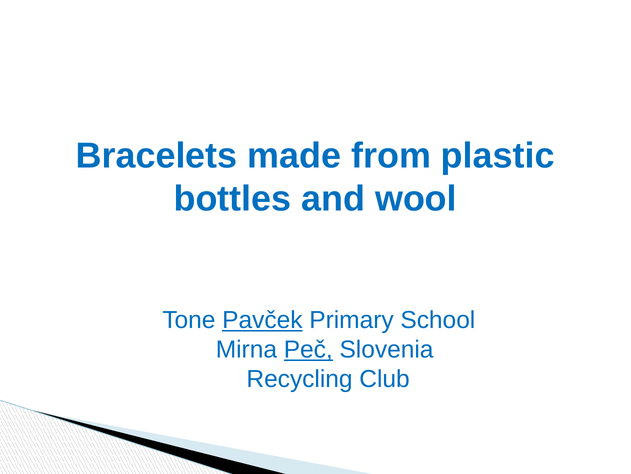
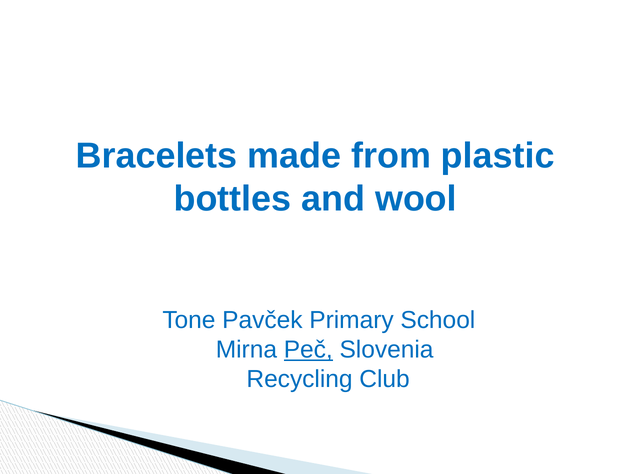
Pavček underline: present -> none (262, 320)
